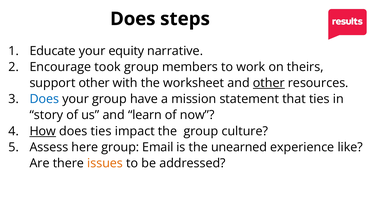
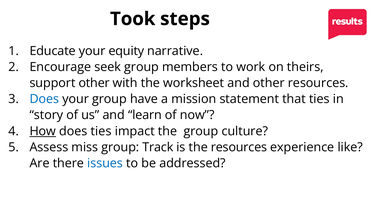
Does: Does -> Took (133, 19)
took: took -> seek (108, 67)
other underline: present -> none (269, 83)
here: here -> miss (85, 147)
Email: Email -> Track (158, 147)
the unearned: unearned -> resources (239, 147)
issues colour: orange -> blue (105, 163)
